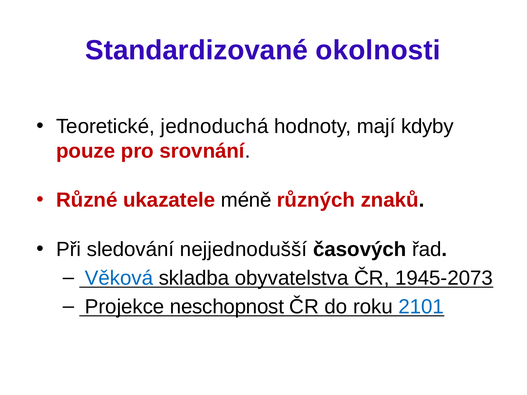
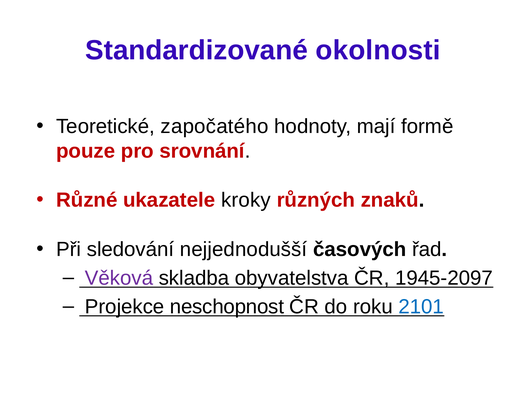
jednoduchá: jednoduchá -> započatého (215, 127)
kdyby: kdyby -> formě (427, 127)
méně: méně -> kroky (246, 200)
Věková colour: blue -> purple (119, 278)
1945-2073: 1945-2073 -> 1945-2097 (444, 278)
